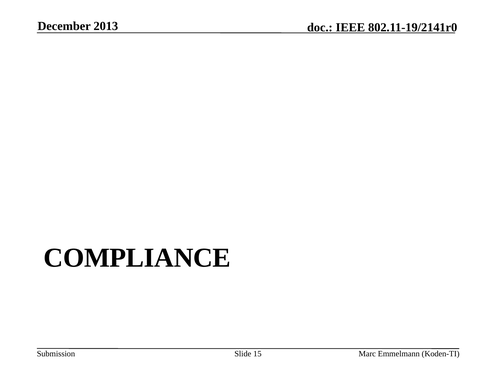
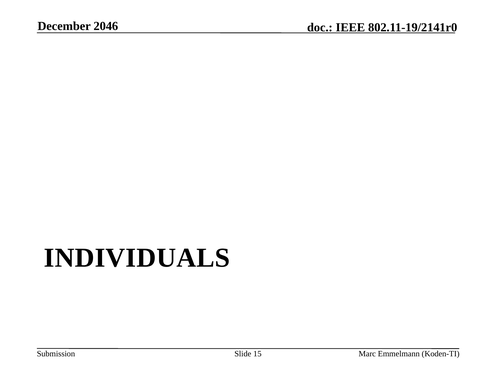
2013: 2013 -> 2046 (106, 26)
COMPLIANCE: COMPLIANCE -> INDIVIDUALS (137, 258)
